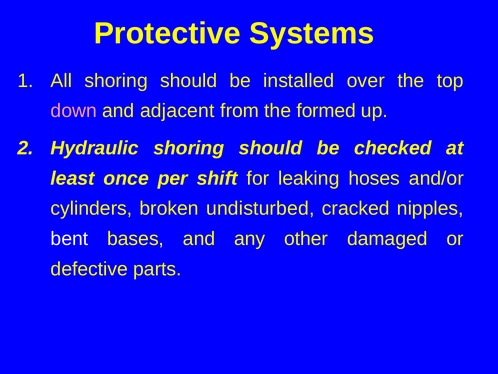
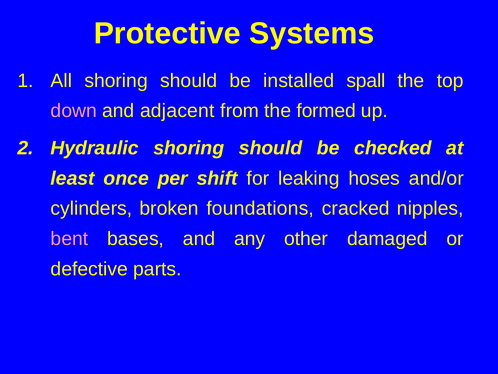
over: over -> spall (366, 81)
undisturbed: undisturbed -> foundations (260, 208)
bent colour: white -> pink (69, 238)
